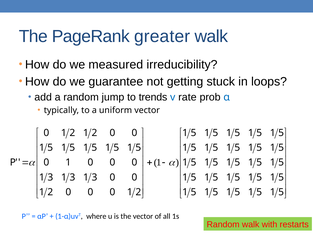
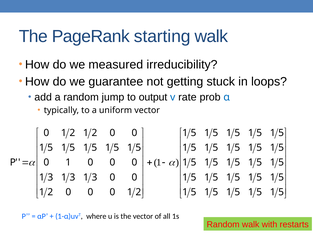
greater: greater -> starting (162, 36)
trends: trends -> output (153, 97)
